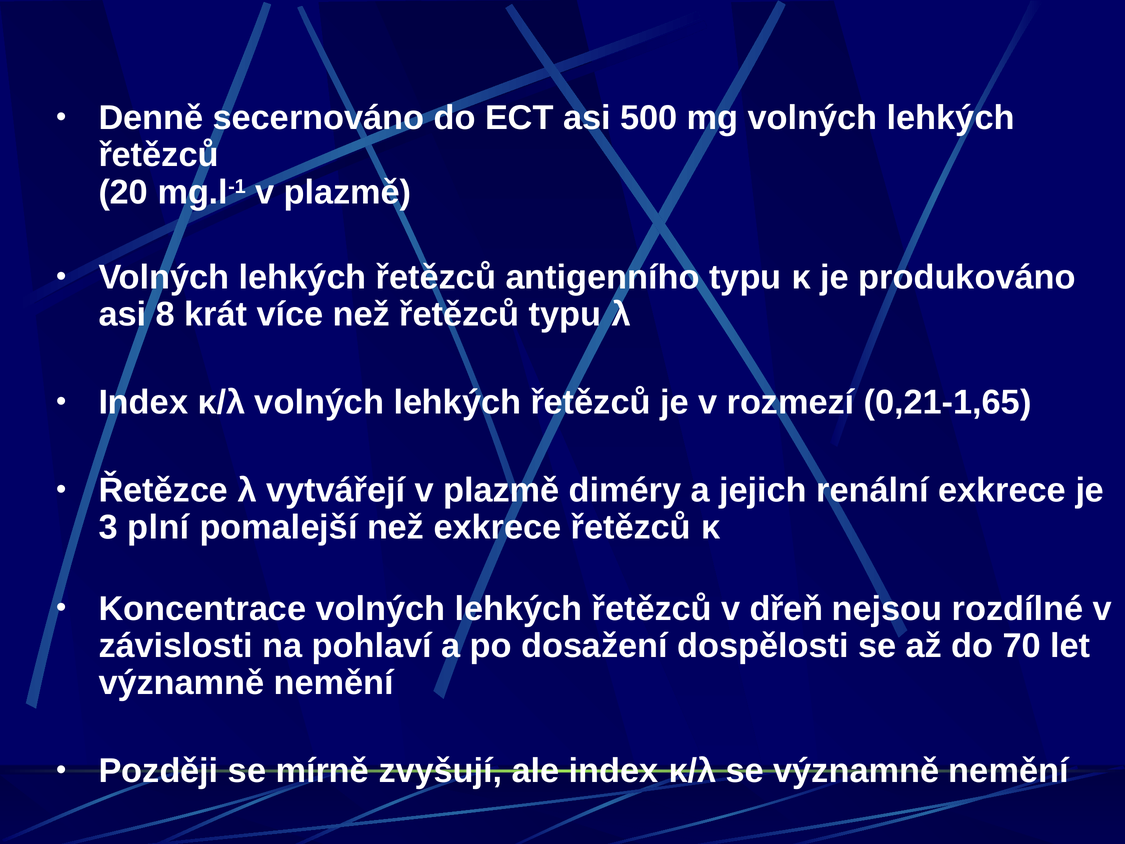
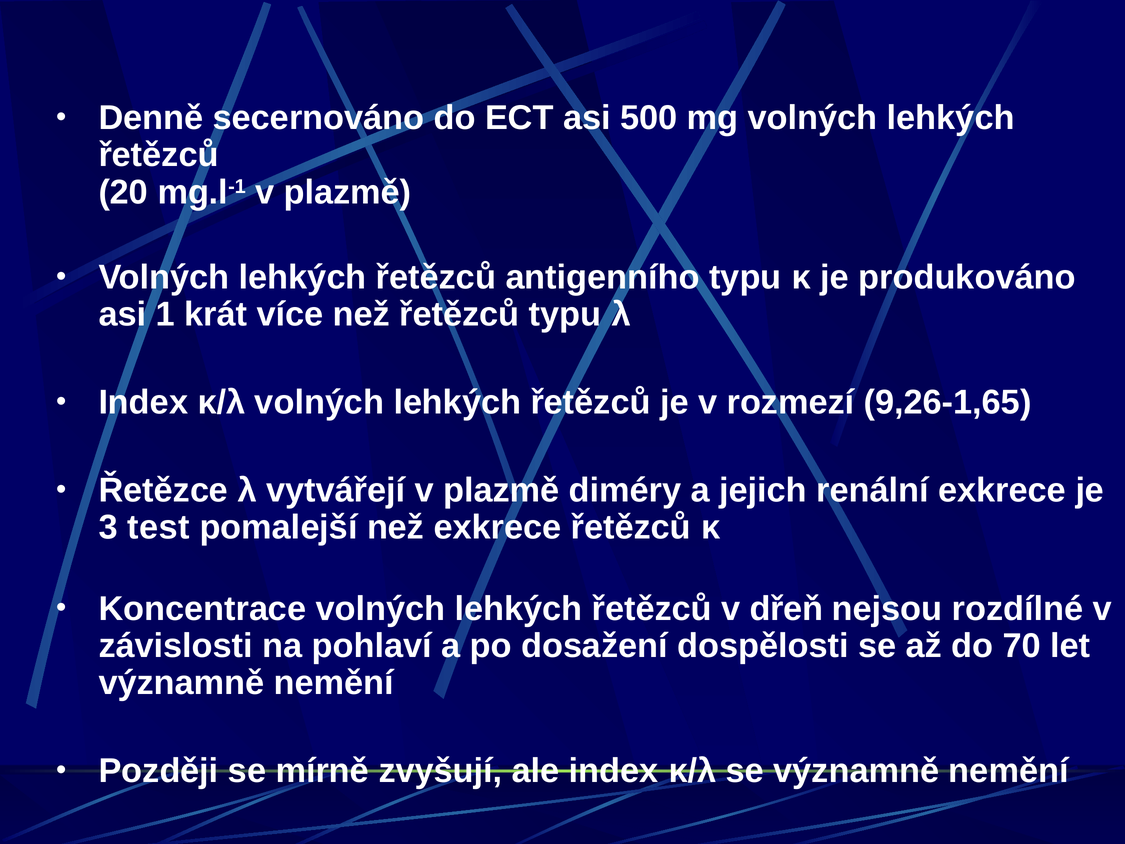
8: 8 -> 1 (165, 315)
0,21-1,65: 0,21-1,65 -> 9,26-1,65 (948, 402)
plní: plní -> test (158, 527)
